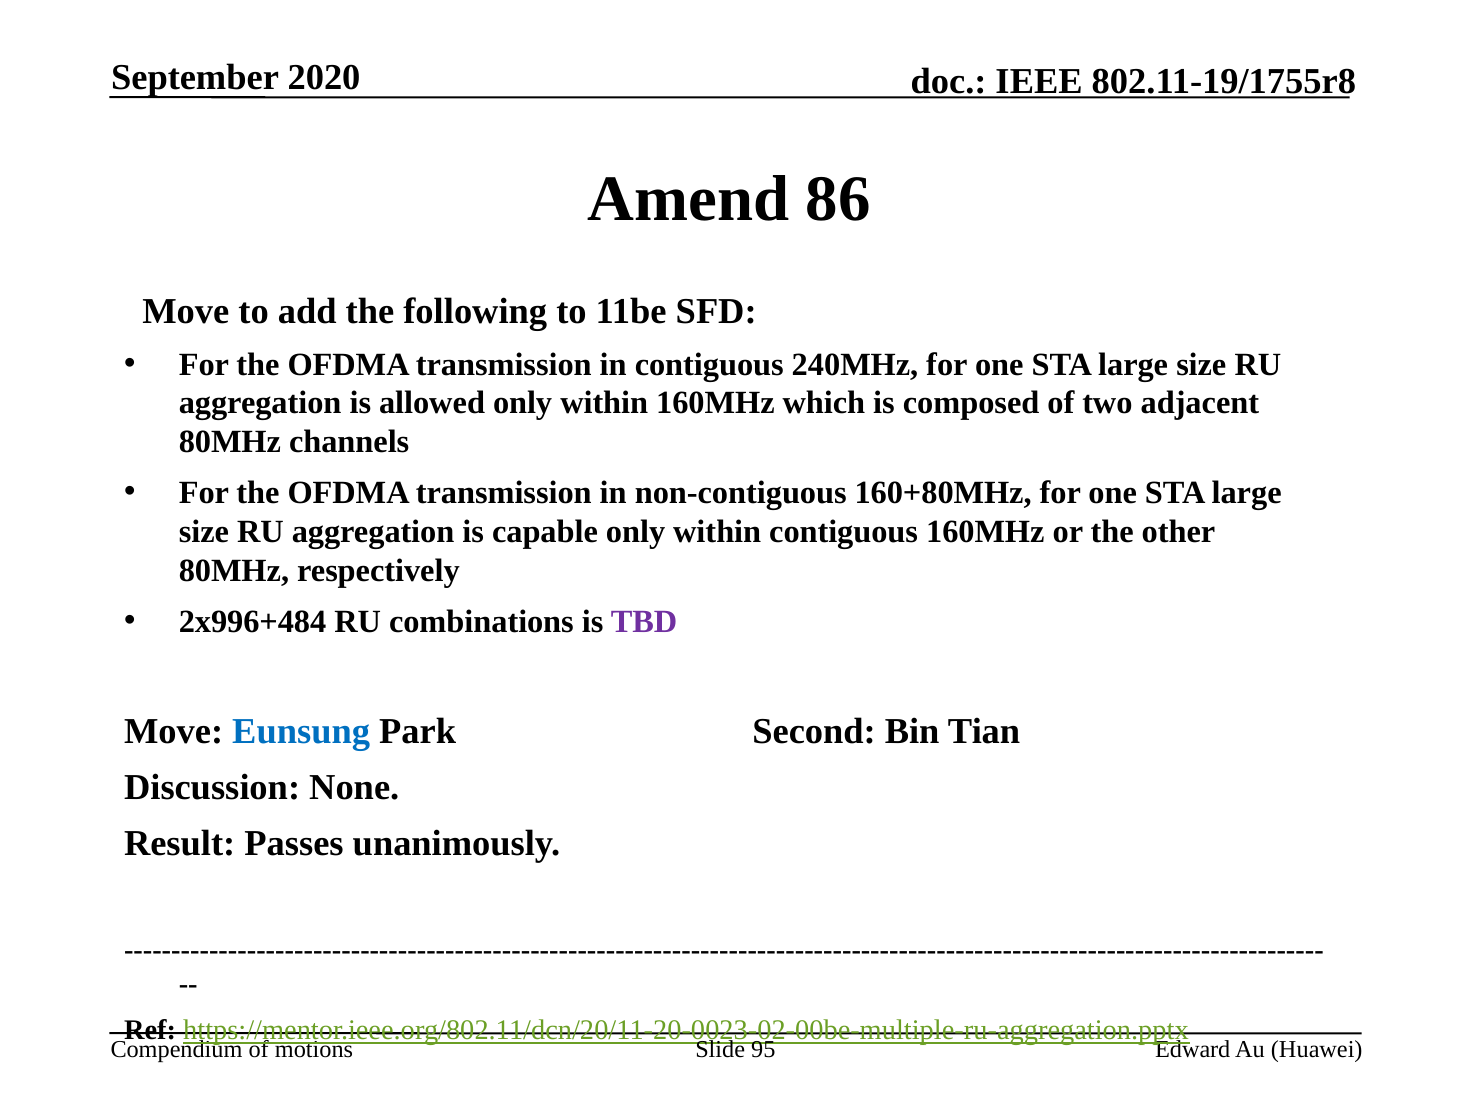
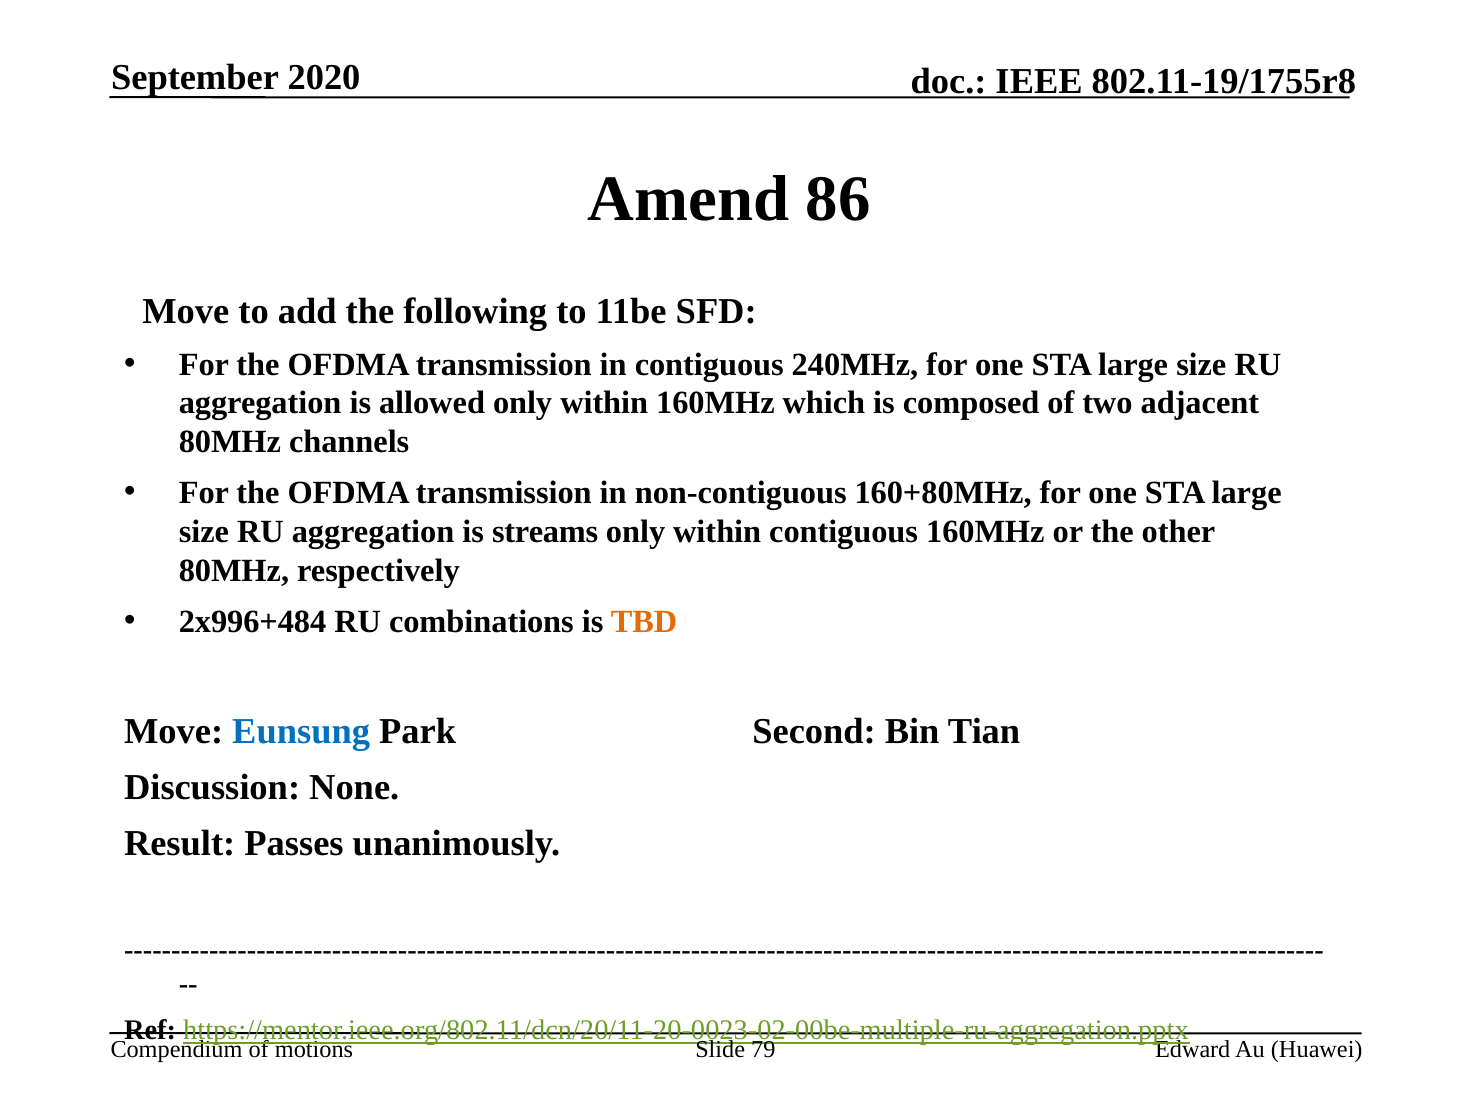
capable: capable -> streams (545, 532)
TBD colour: purple -> orange (644, 622)
95: 95 -> 79 (763, 1049)
